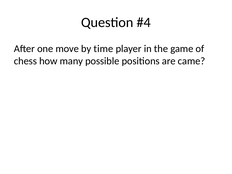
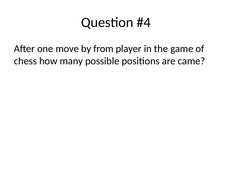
time: time -> from (104, 49)
